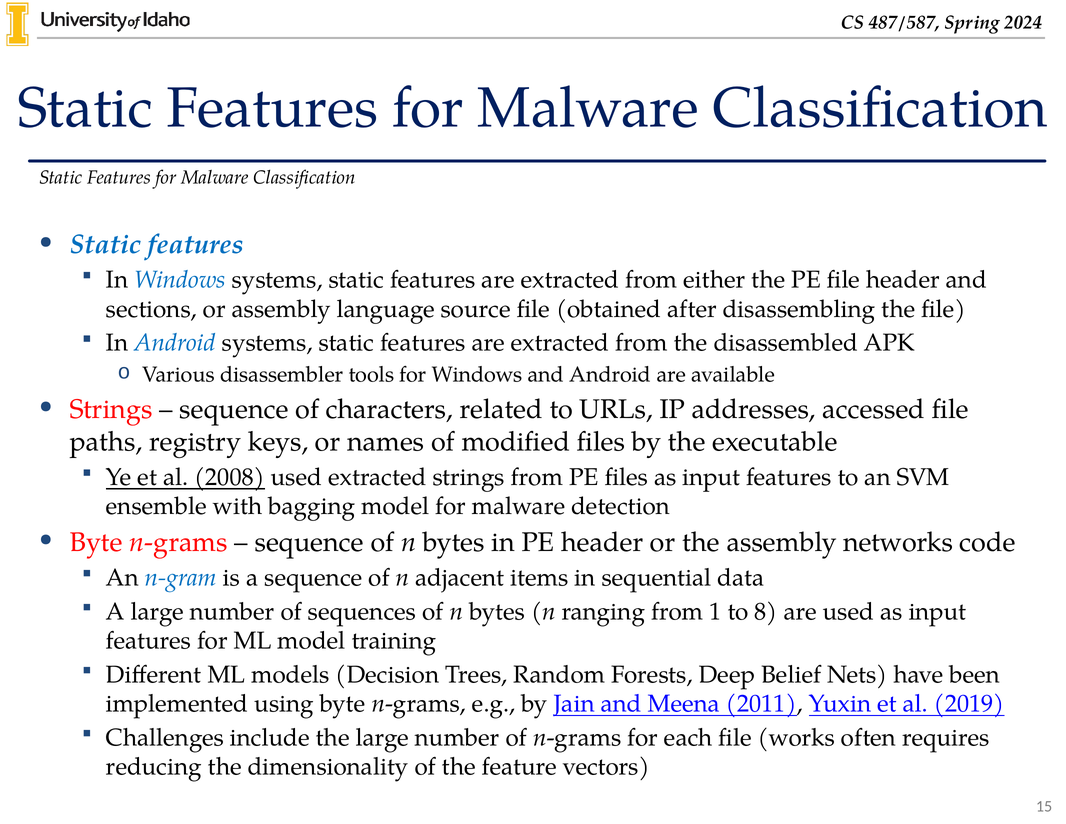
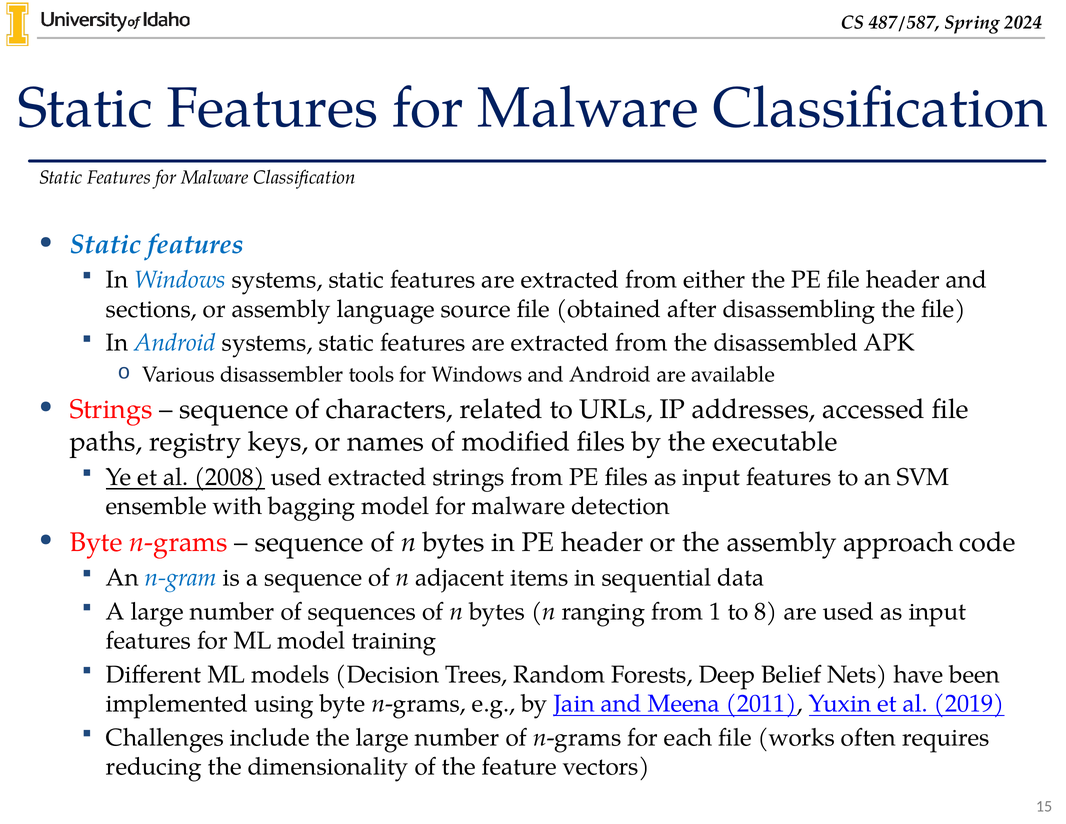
networks: networks -> approach (898, 542)
